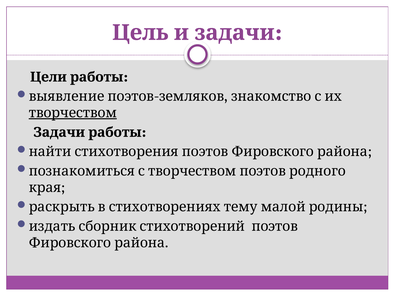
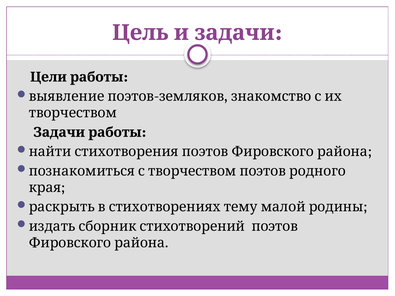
творчеством underline: present -> none (73, 113)
